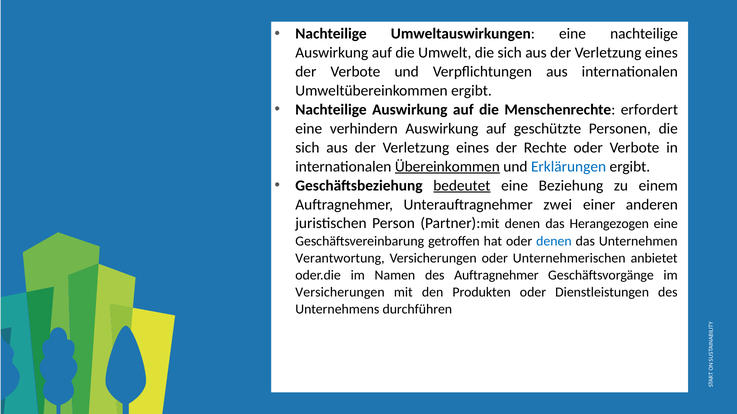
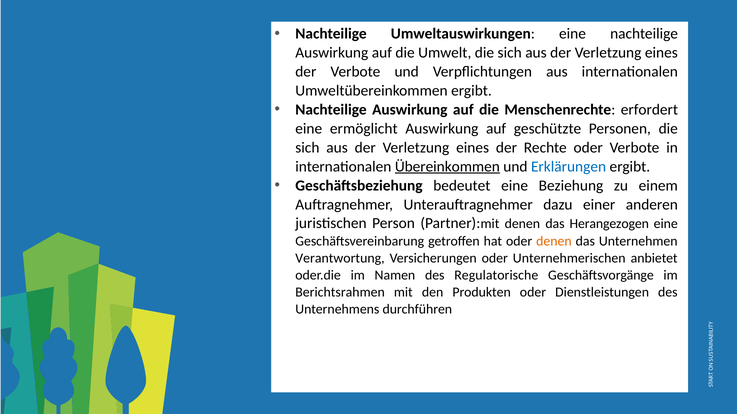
verhindern: verhindern -> ermöglicht (364, 129)
bedeutet underline: present -> none (462, 186)
zwei: zwei -> dazu (558, 205)
denen colour: blue -> orange (554, 242)
des Auftragnehmer: Auftragnehmer -> Regulatorische (496, 276)
Versicherungen: Versicherungen -> Berichtsrahmen (340, 293)
